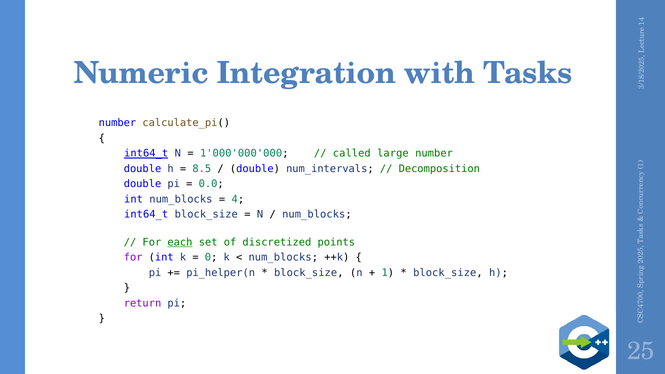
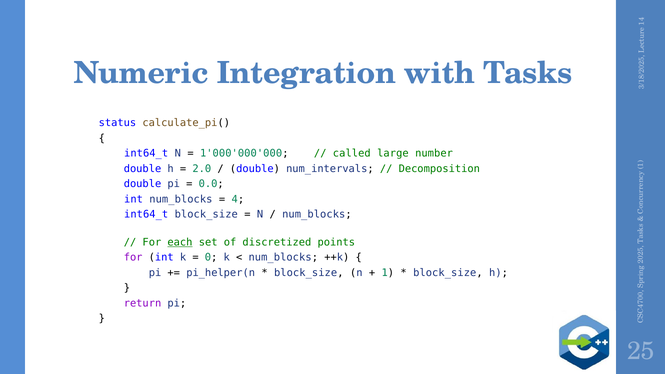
number: number -> status (117, 123)
int64_t underline: present -> none (146, 154)
8.5: 8.5 -> 2.0 (202, 169)
